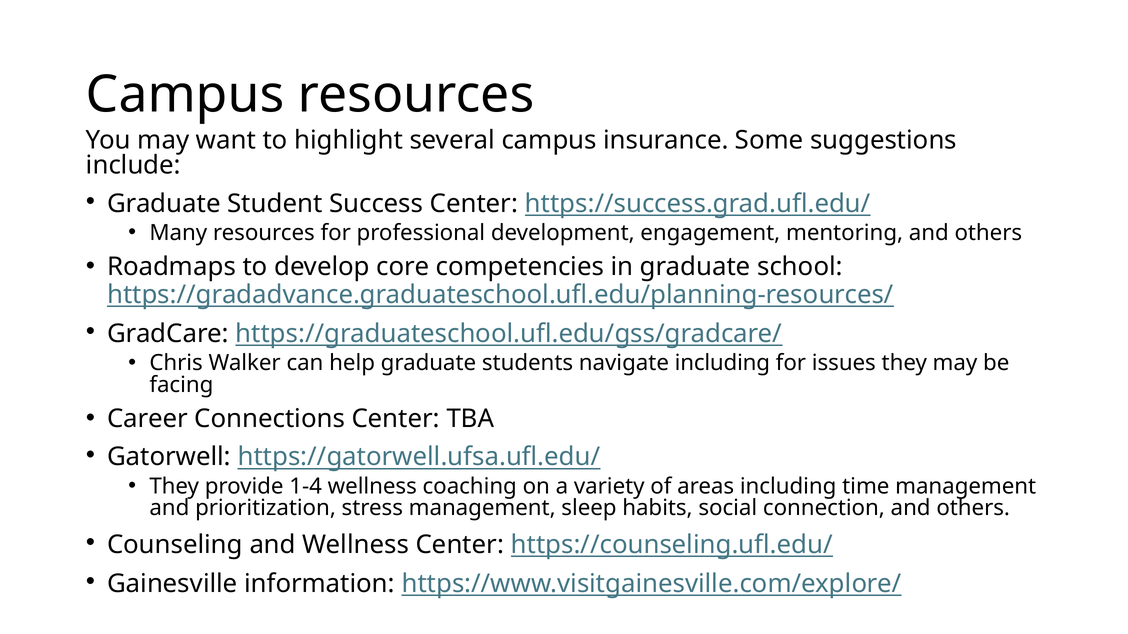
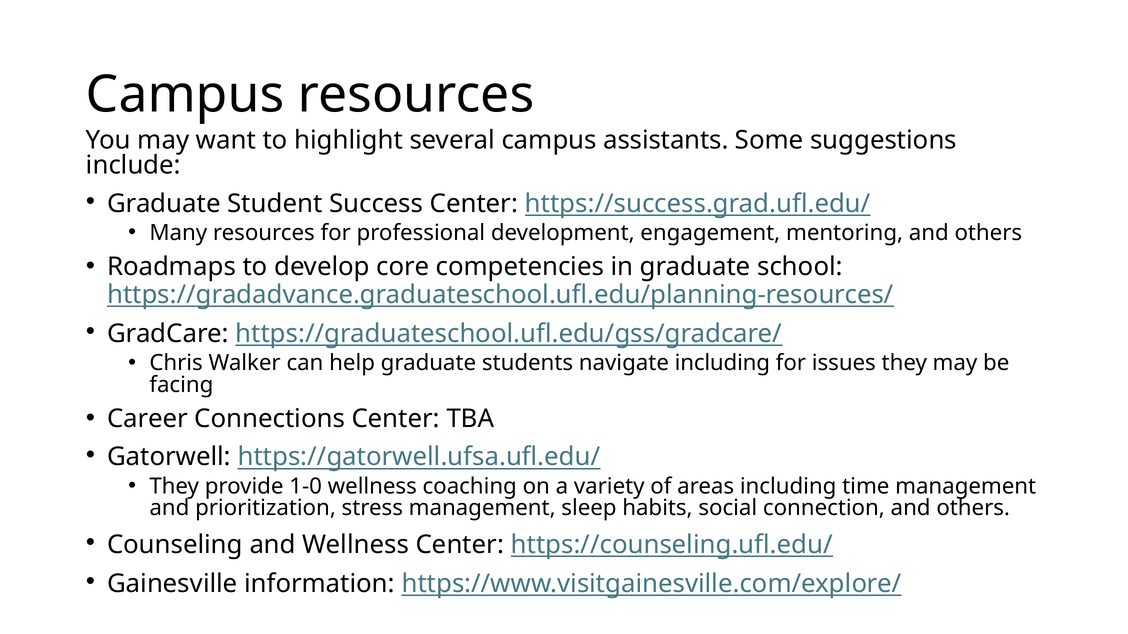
insurance: insurance -> assistants (666, 140)
1-4: 1-4 -> 1-0 (306, 487)
